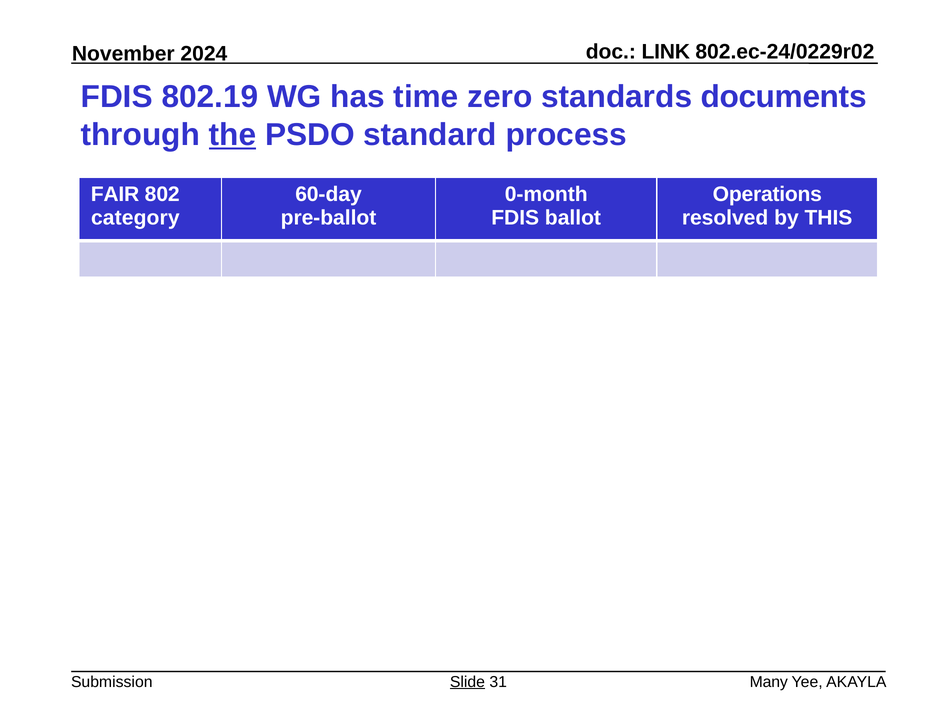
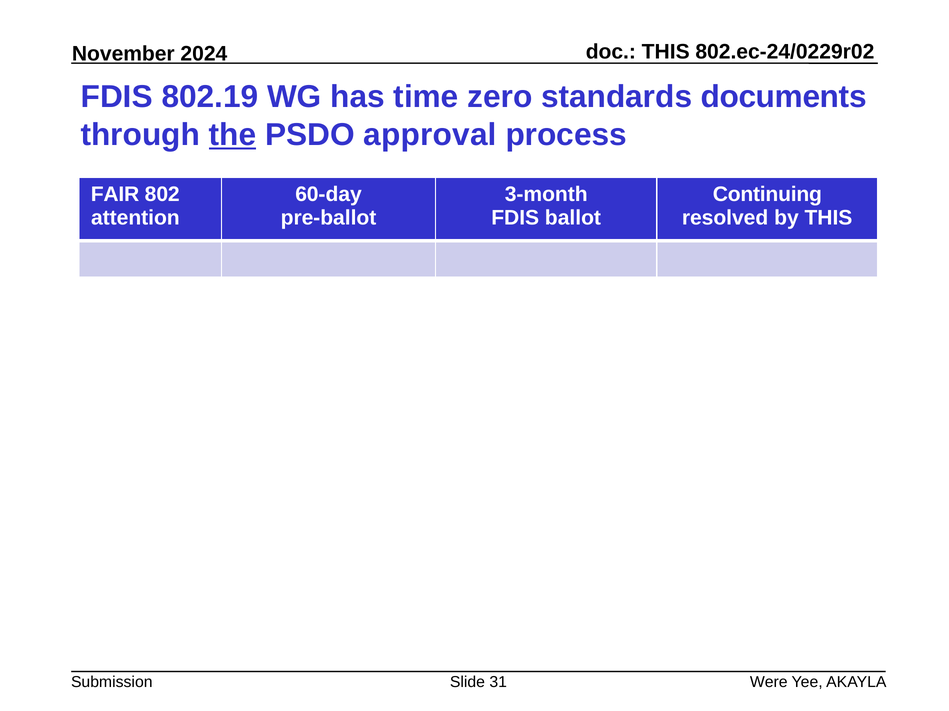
LINK: LINK -> THIS (666, 52)
standard: standard -> approval (430, 135)
0-month: 0-month -> 3-month (546, 194)
Operations: Operations -> Continuing (767, 194)
category: category -> attention (135, 218)
Slide underline: present -> none (467, 683)
Many: Many -> Were (769, 683)
